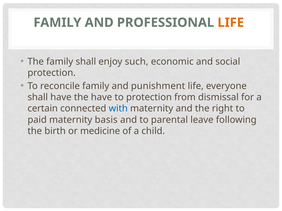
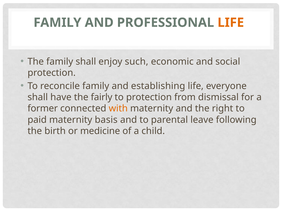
punishment: punishment -> establishing (158, 86)
the have: have -> fairly (102, 97)
certain: certain -> former (43, 109)
with colour: blue -> orange (118, 109)
